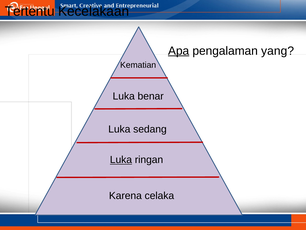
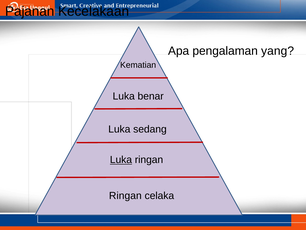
Tertentu: Tertentu -> Pajanan (30, 11)
Apa underline: present -> none (179, 51)
Karena: Karena -> Ringan (125, 195)
